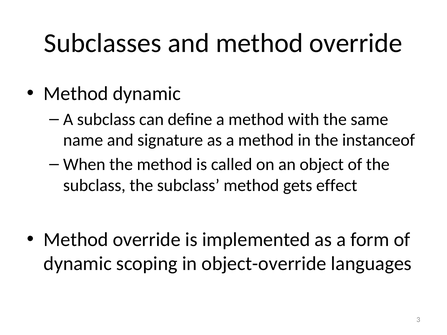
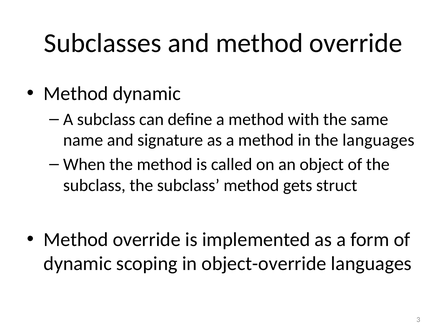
the instanceof: instanceof -> languages (378, 140)
effect: effect -> struct (337, 186)
